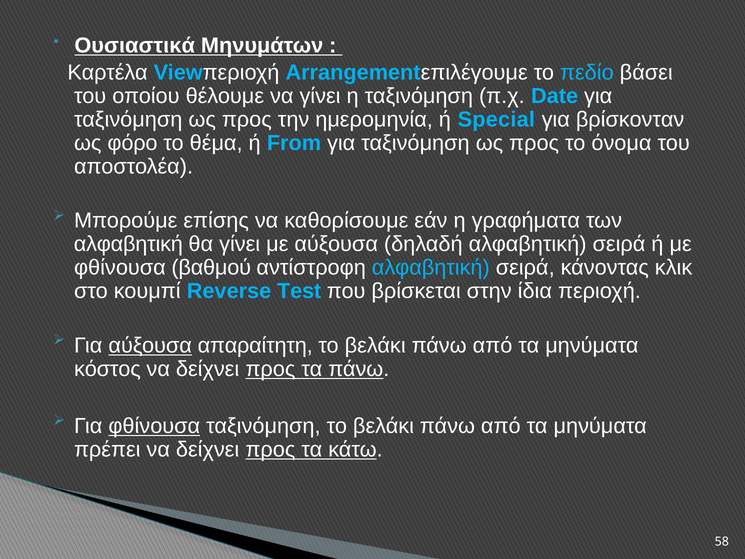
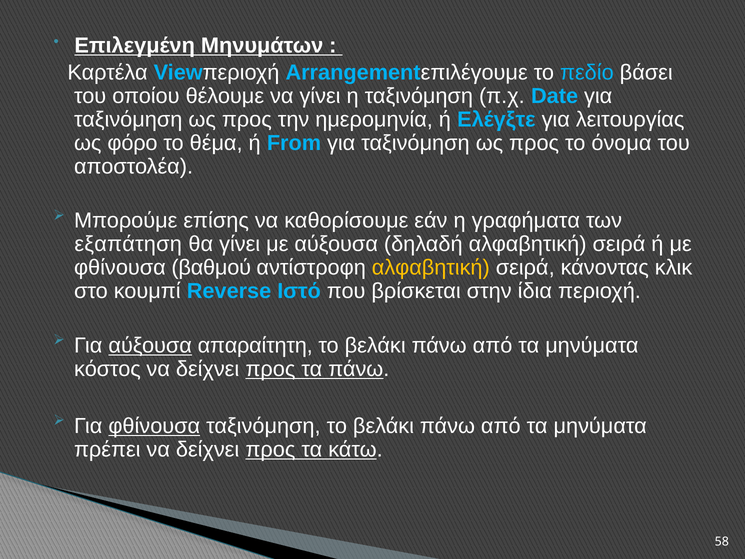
Ουσιαστικά: Ουσιαστικά -> Επιλεγμένη (135, 45)
Special: Special -> Ελέγξτε (496, 119)
βρίσκονταν: βρίσκονταν -> λειτουργίας (630, 119)
αλφαβητική: αλφαβητική -> εξαπάτηση (128, 244)
αλφαβητική colour: light blue -> yellow (431, 268)
Test: Test -> Ιστό (299, 291)
